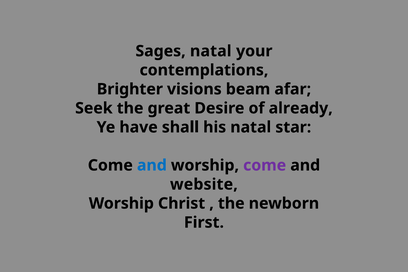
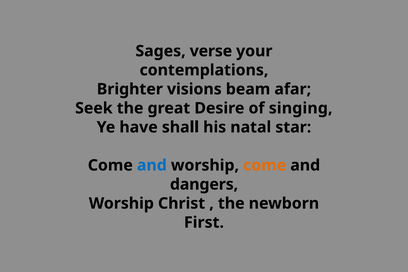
Sages natal: natal -> verse (211, 51)
already: already -> singing (301, 108)
come colour: purple -> orange (265, 165)
website: website -> dangers (204, 184)
